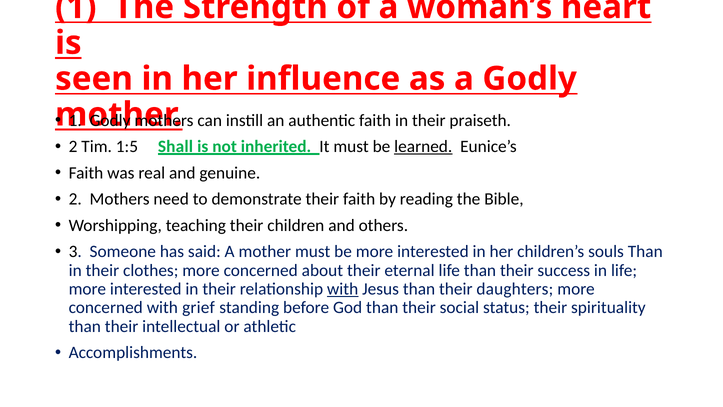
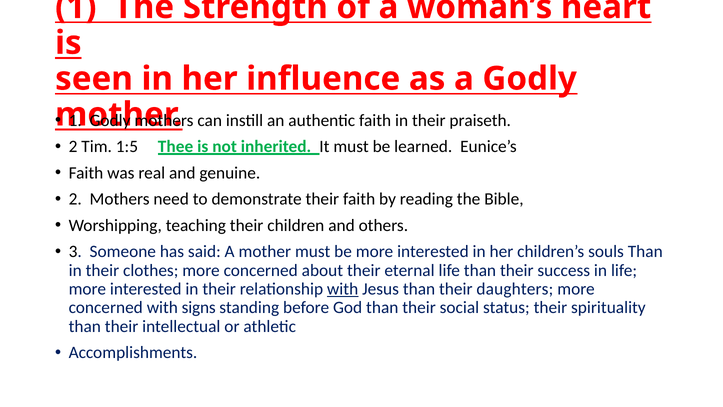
Shall: Shall -> Thee (176, 146)
learned underline: present -> none (423, 146)
grief: grief -> signs (199, 308)
